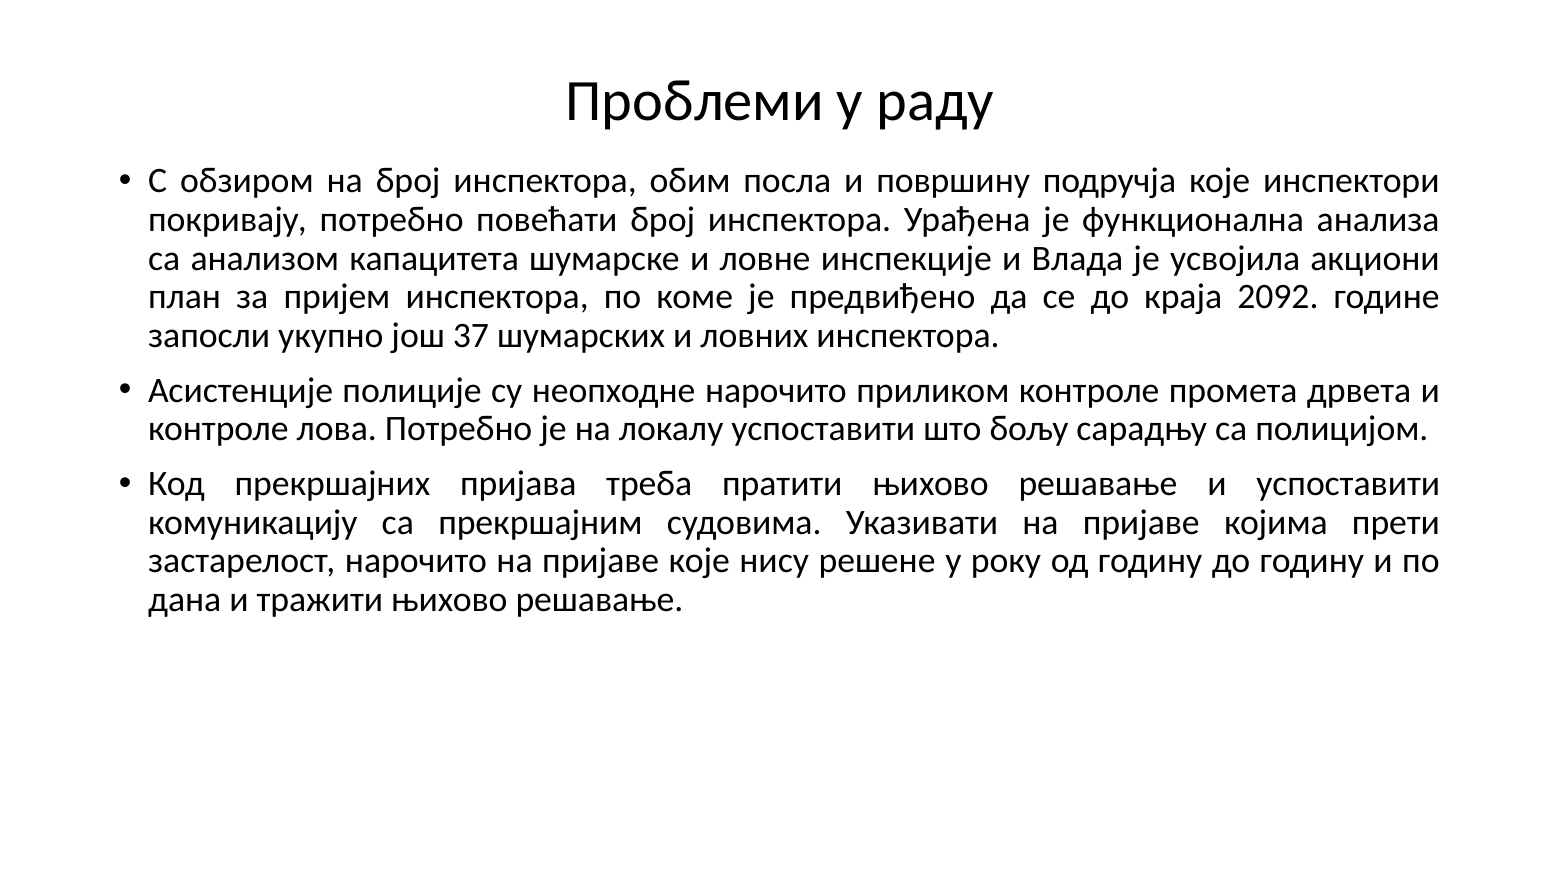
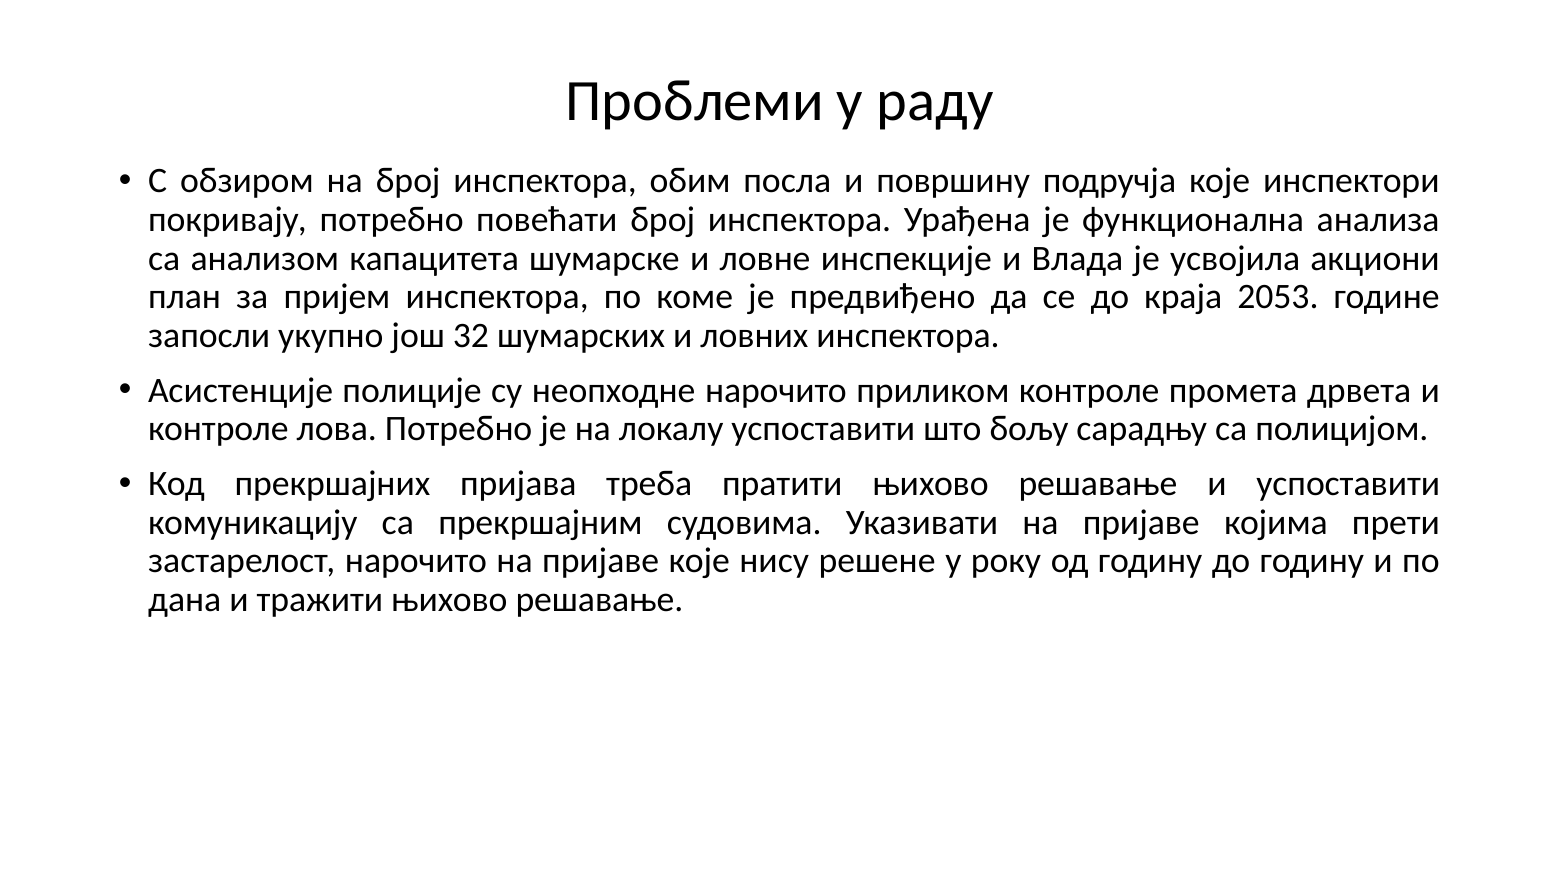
2092: 2092 -> 2053 (1278, 297)
37: 37 -> 32 (471, 335)
